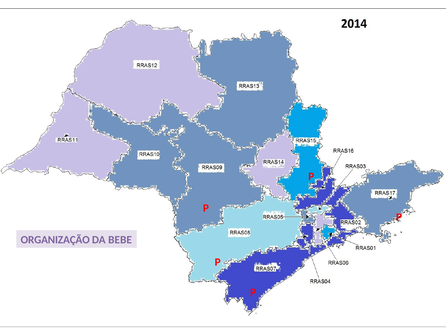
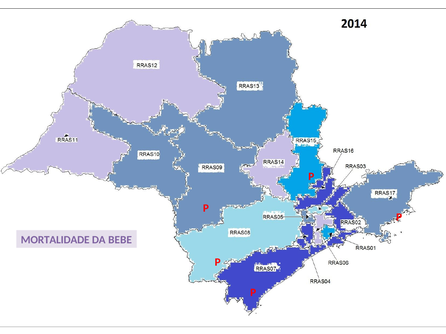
ORGANIZAÇÃO: ORGANIZAÇÃO -> MORTALIDADE (55, 240)
